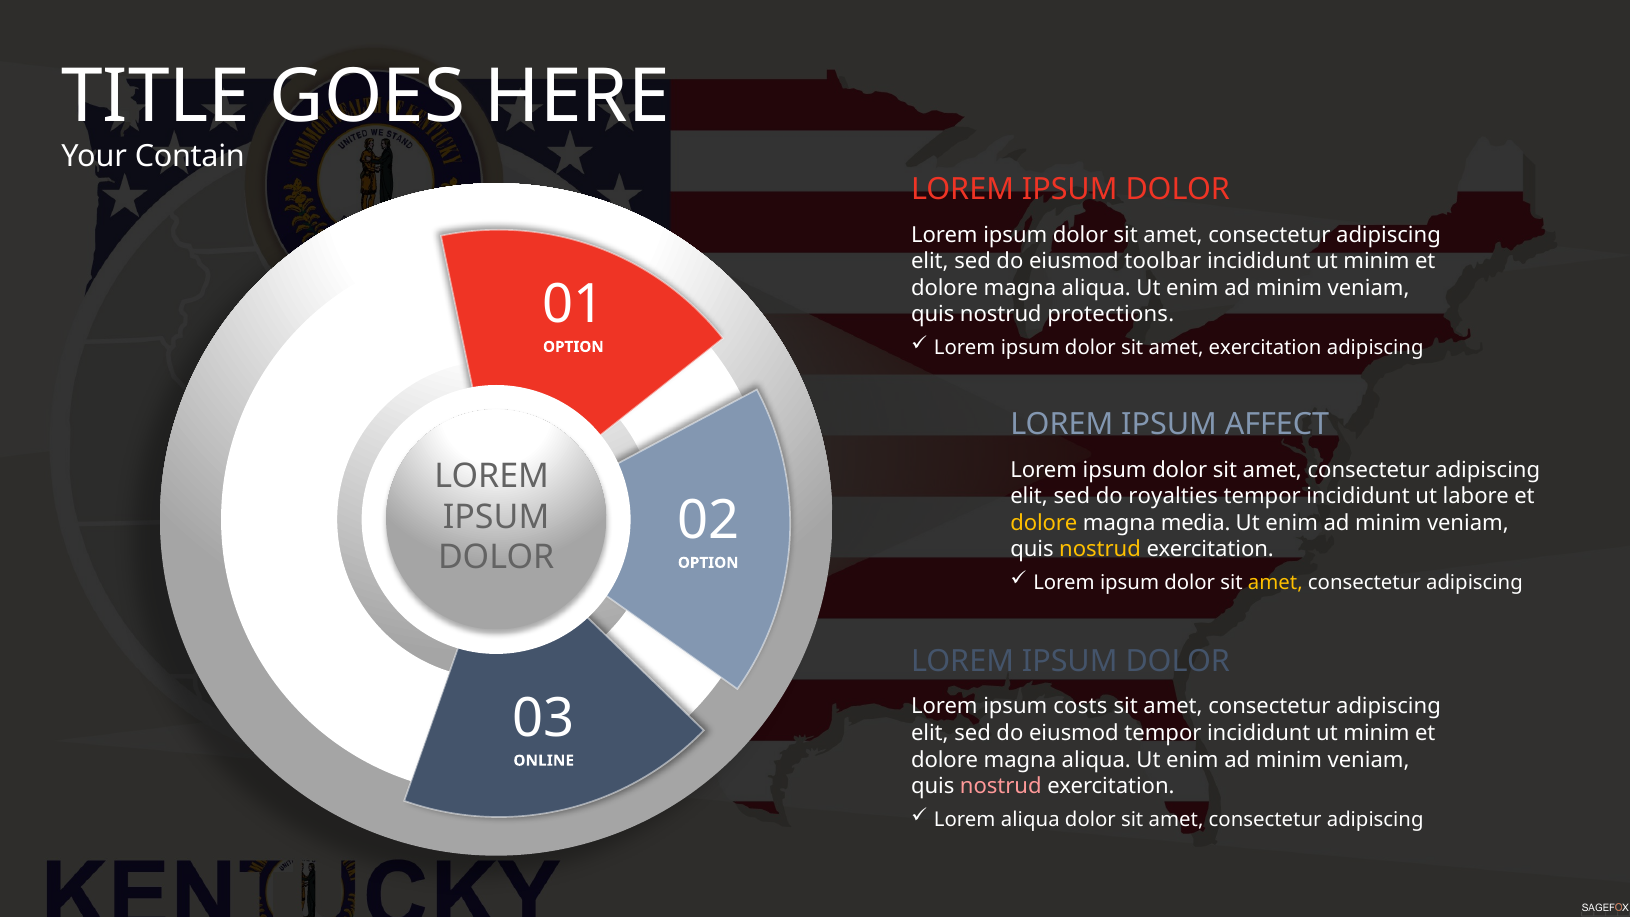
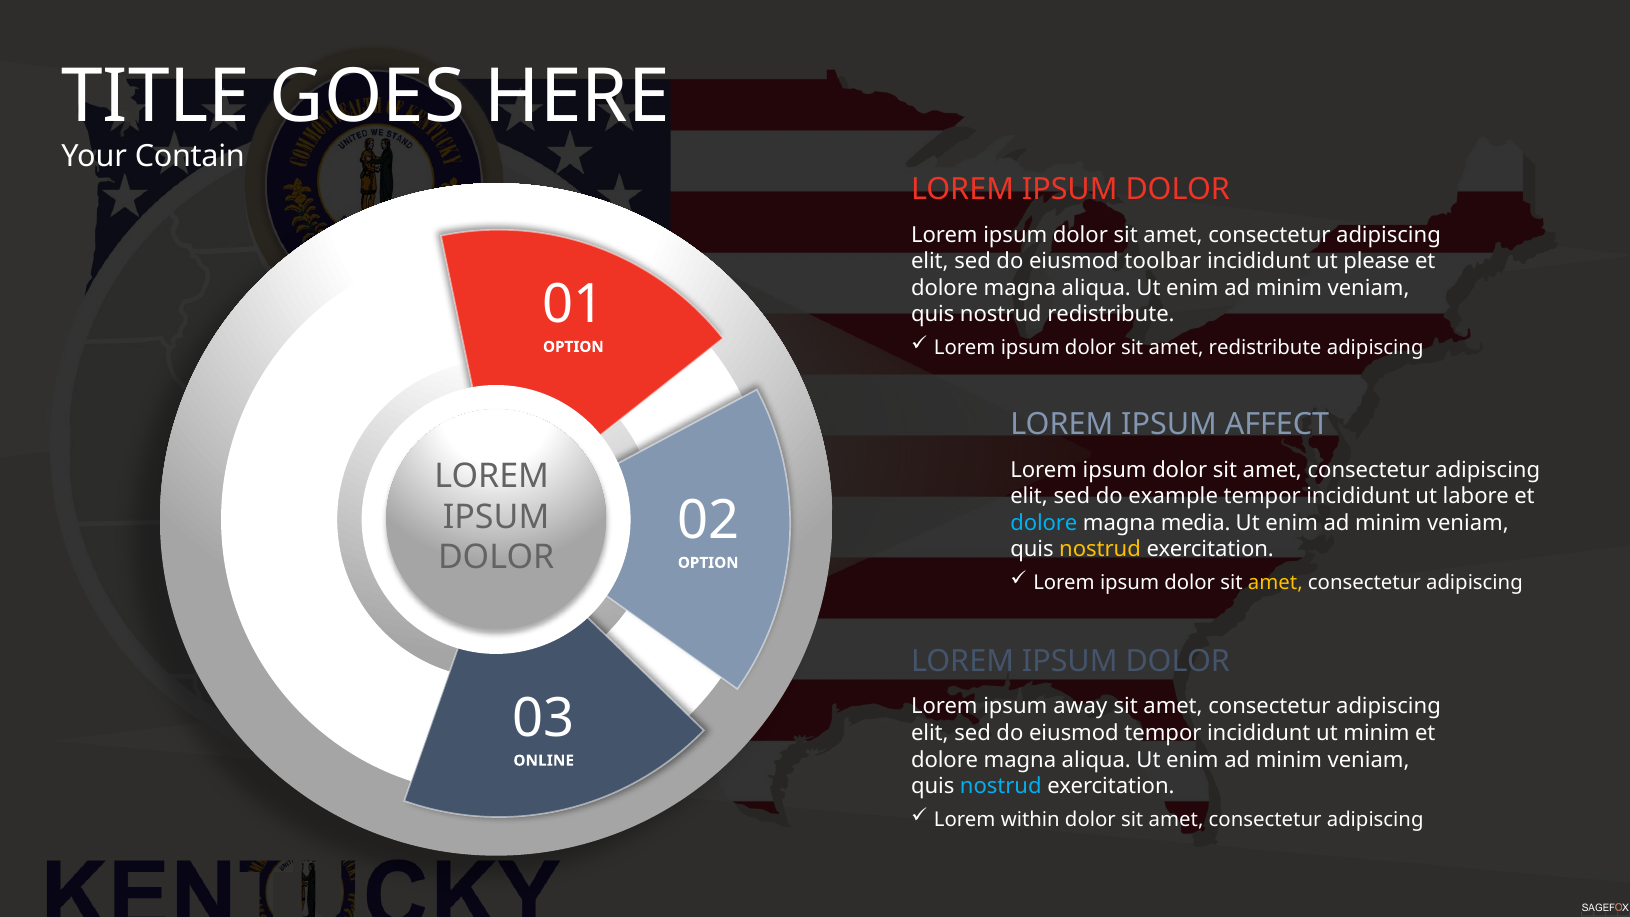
minim: minim -> please (1377, 261)
nostrud protections: protections -> redistribute (1111, 314)
amet exercitation: exercitation -> redistribute (1265, 348)
royalties: royalties -> example (1173, 497)
dolore colour: yellow -> light blue (1044, 523)
costs: costs -> away (1080, 707)
nostrud colour: pink -> light blue (1001, 786)
Lorem aliqua: aliqua -> within (1030, 820)
